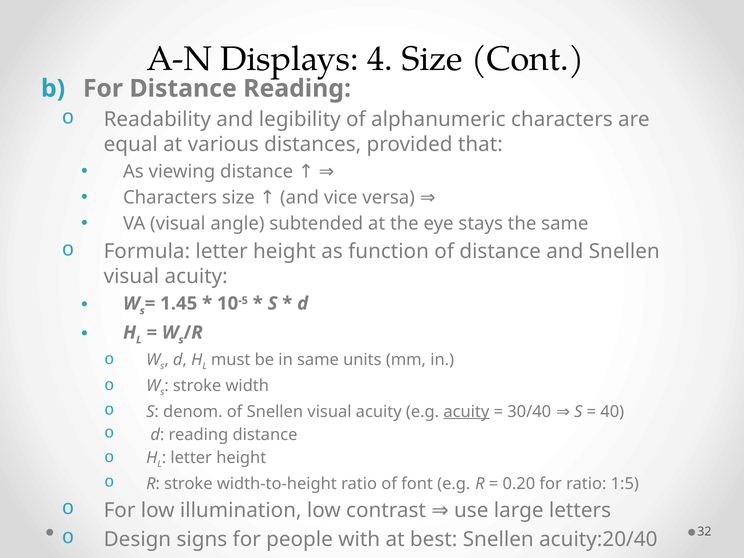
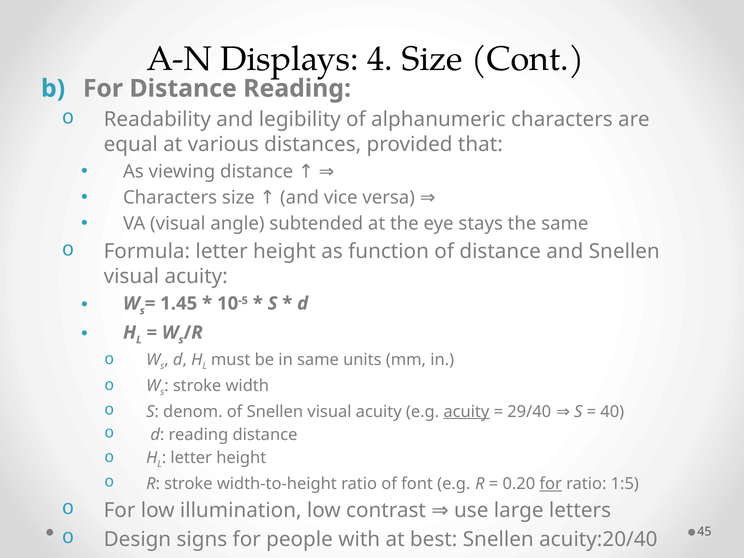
30/40: 30/40 -> 29/40 (529, 412)
for underline: none -> present (551, 484)
32: 32 -> 45 (704, 532)
